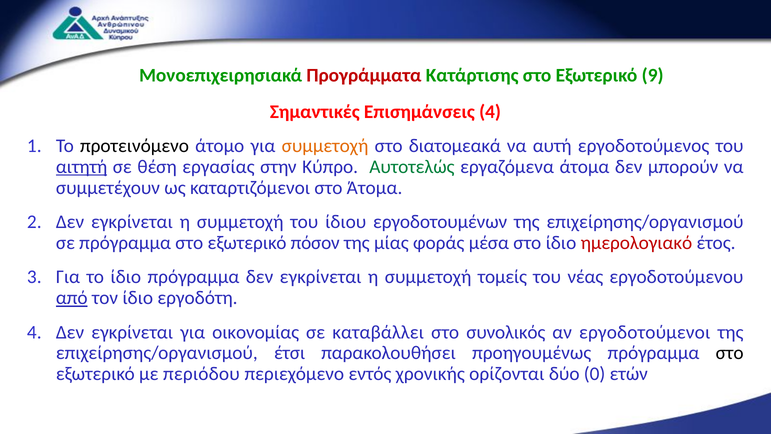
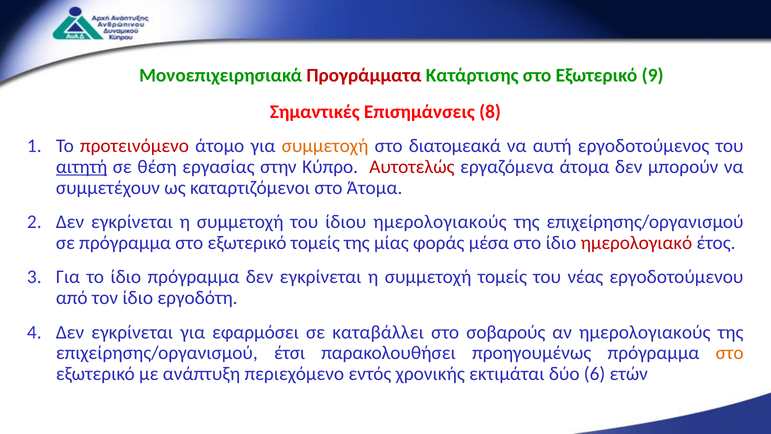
Επισημάνσεις 4: 4 -> 8 (490, 112)
προτεινόμενο colour: black -> red (135, 146)
Αυτοτελώς colour: green -> red (412, 167)
ίδιου εργοδοτουμένων: εργοδοτουμένων -> ημερολογιακούς (440, 222)
εξωτερικό πόσον: πόσον -> τομείς (315, 243)
από underline: present -> none (72, 298)
οικονομίας: οικονομίας -> εφαρμόσει (256, 332)
συνολικός: συνολικός -> σοβαρούς (506, 332)
αν εργοδοτούμενοι: εργοδοτούμενοι -> ημερολογιακούς (645, 332)
στο colour: black -> orange (730, 353)
περιόδου: περιόδου -> ανάπτυξη (201, 374)
ορίζονται: ορίζονται -> εκτιμάται (507, 374)
0: 0 -> 6 (595, 374)
